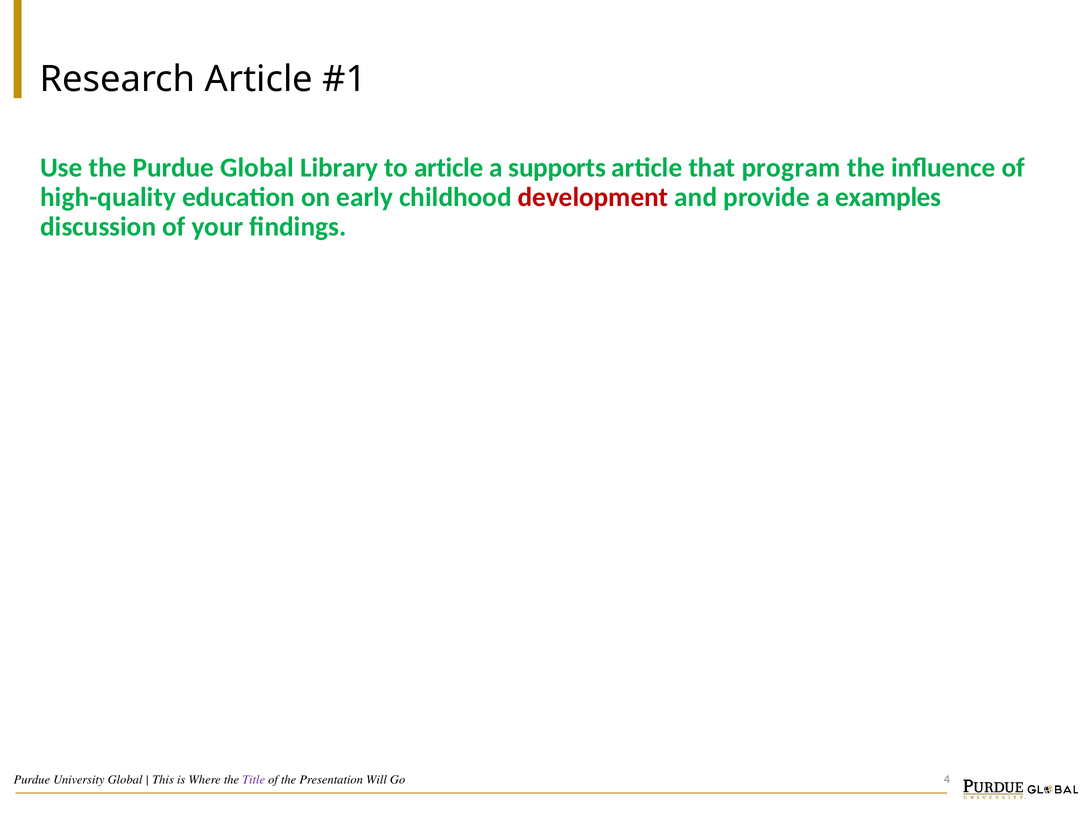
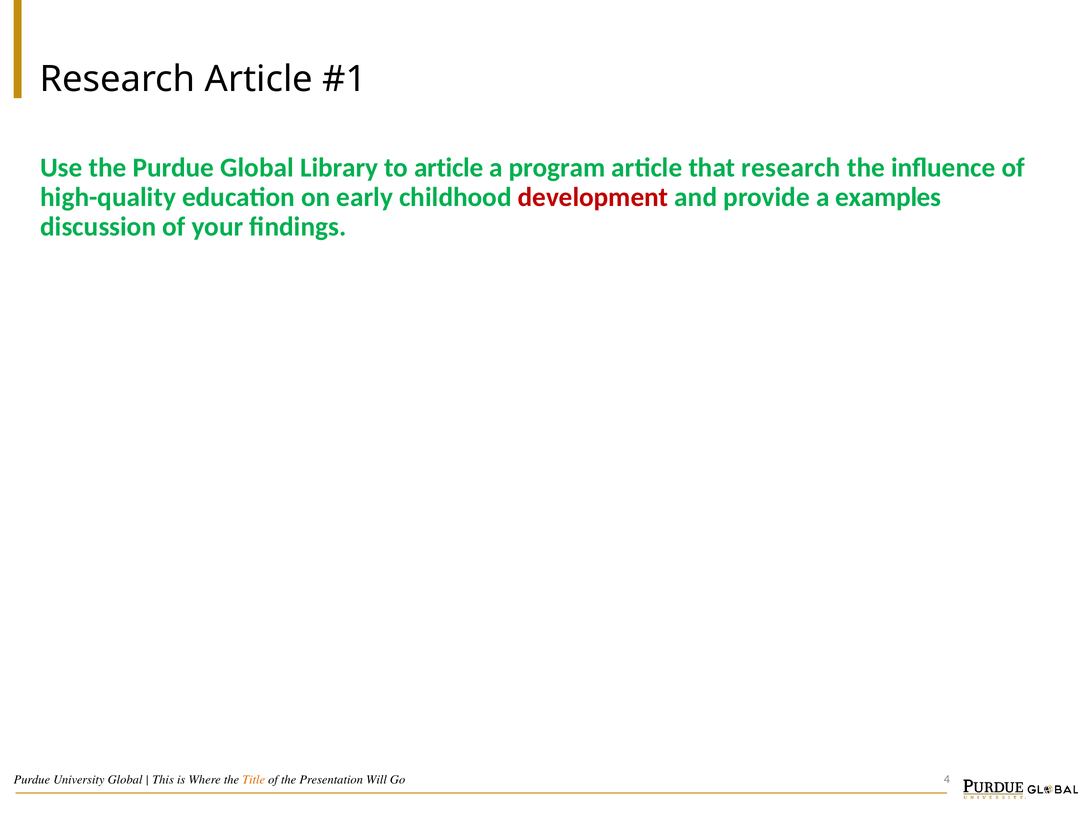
supports: supports -> program (557, 168)
that program: program -> research (791, 168)
Title colour: purple -> orange (254, 780)
